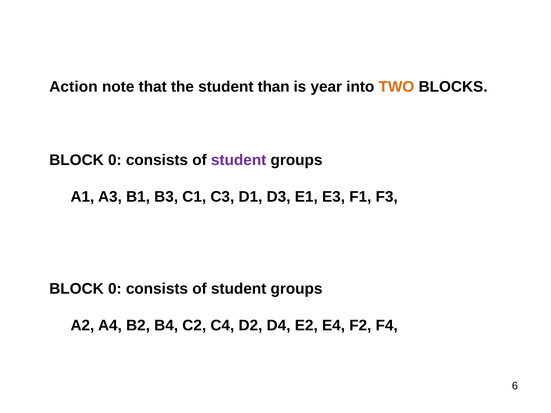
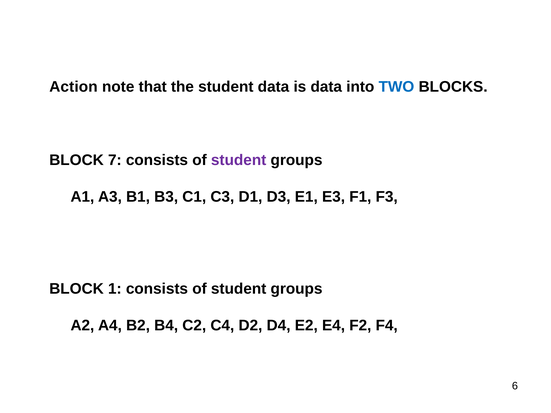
student than: than -> data (274, 87)
is year: year -> data (326, 87)
TWO colour: orange -> blue (396, 87)
0: 0 -> 7 (115, 160)
0: 0 -> 1 (115, 289)
